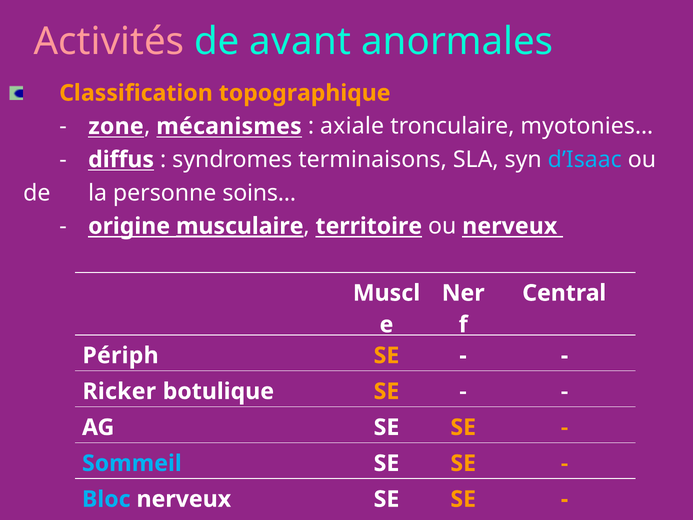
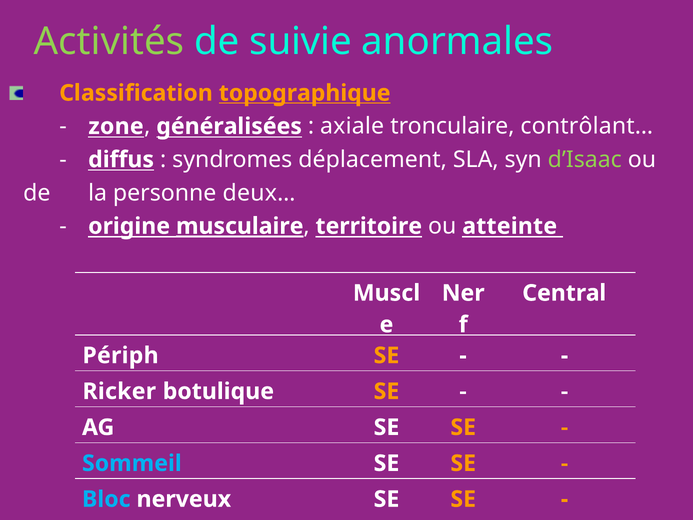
Activités colour: pink -> light green (109, 41)
avant: avant -> suivie (301, 41)
topographique underline: none -> present (305, 93)
mécanismes: mécanismes -> généralisées (229, 126)
myotonies…: myotonies… -> contrôlant… (587, 126)
terminaisons: terminaisons -> déplacement (373, 160)
d’Isaac colour: light blue -> light green (585, 160)
soins…: soins… -> deux… (259, 193)
ou nerveux: nerveux -> atteinte (510, 226)
